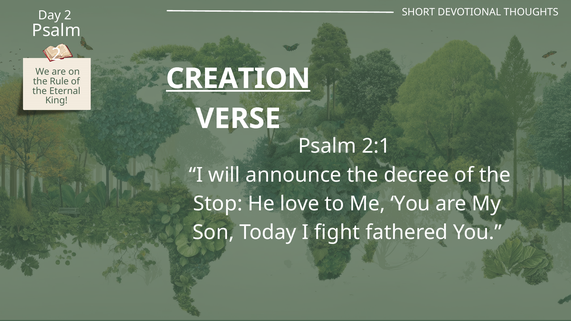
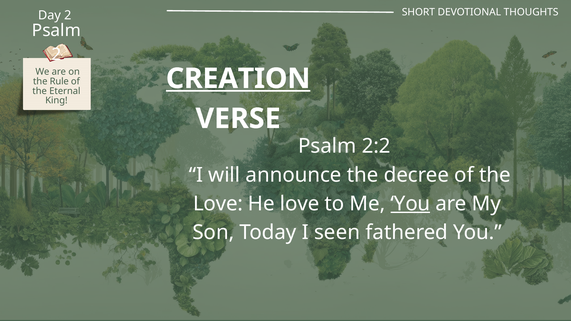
2:1: 2:1 -> 2:2 (376, 146)
Stop: Stop -> Love (218, 204)
You underline: none -> present (410, 204)
fight: fight -> seen (337, 232)
